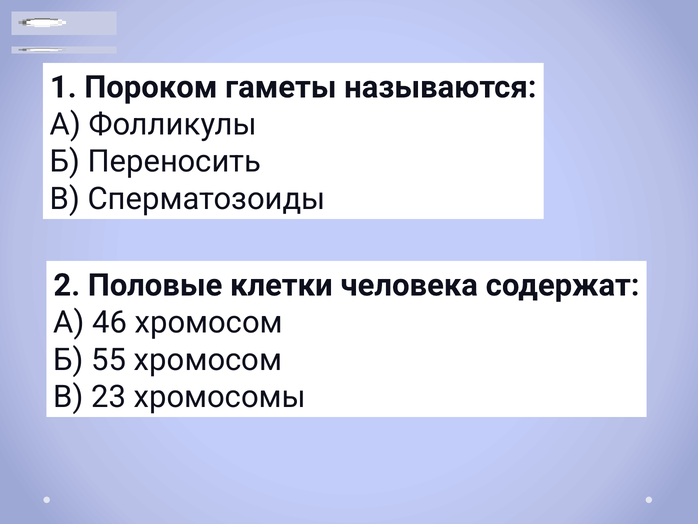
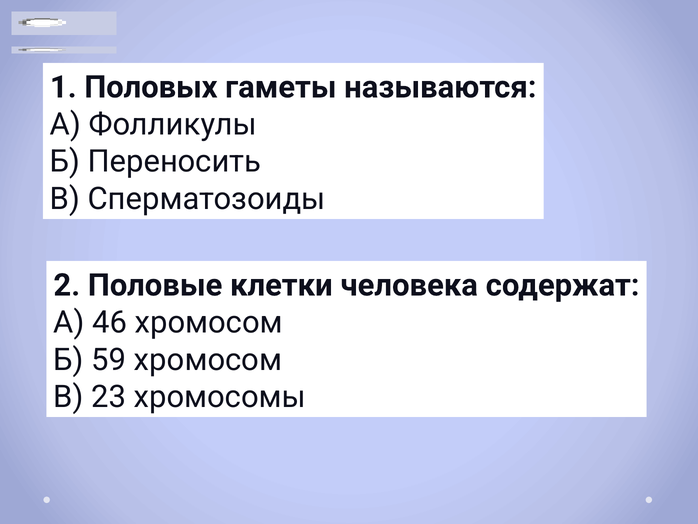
Пороком: Пороком -> Половых (151, 87)
55: 55 -> 59 (109, 359)
